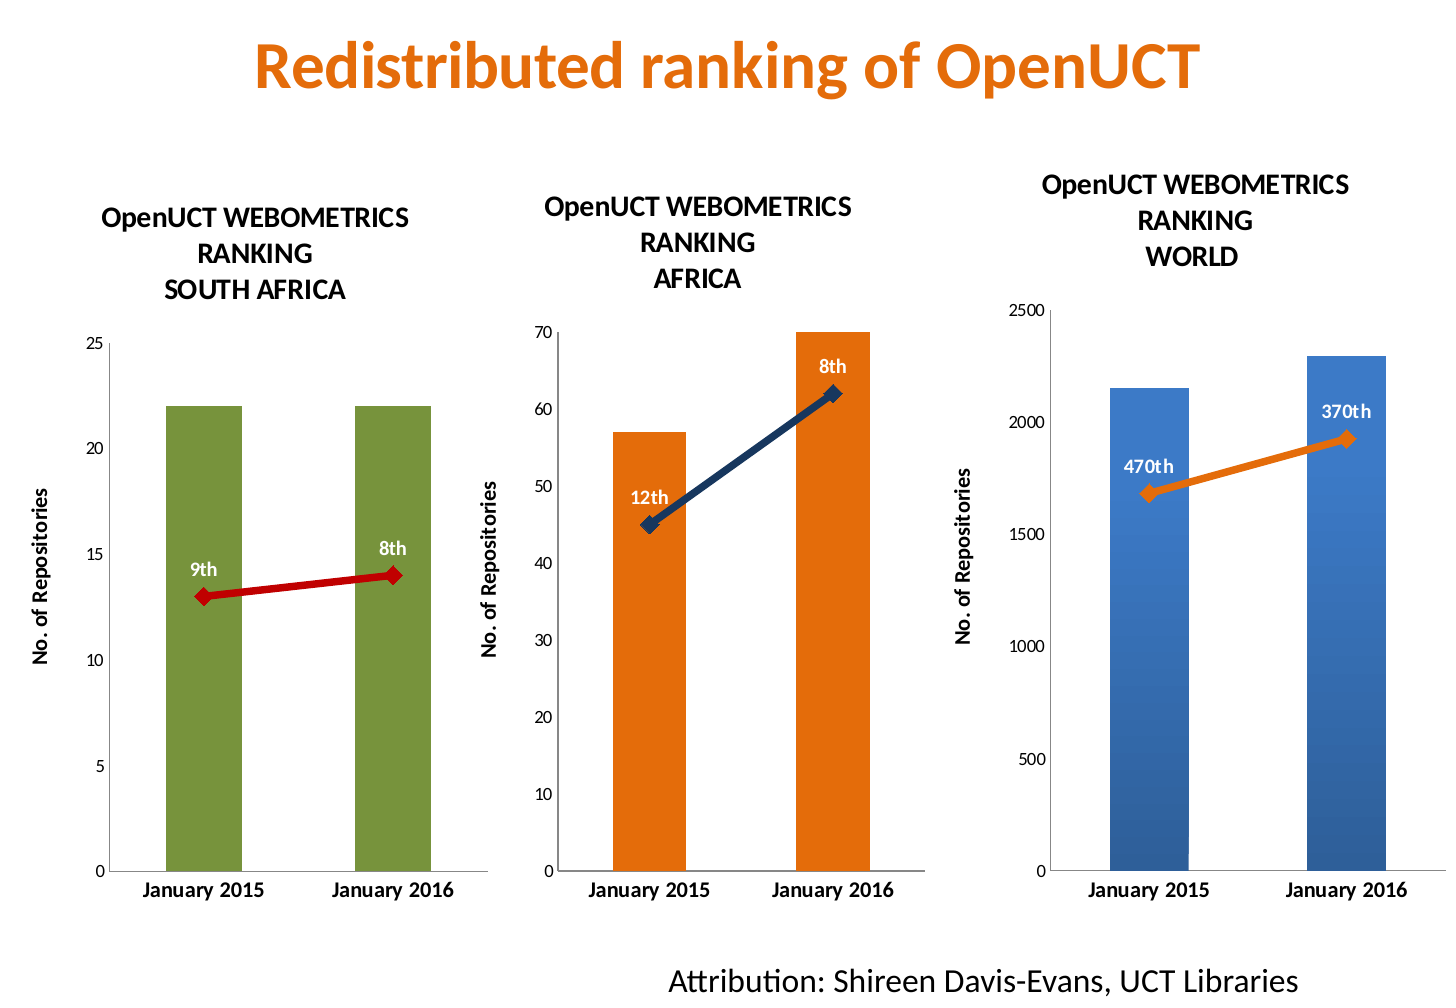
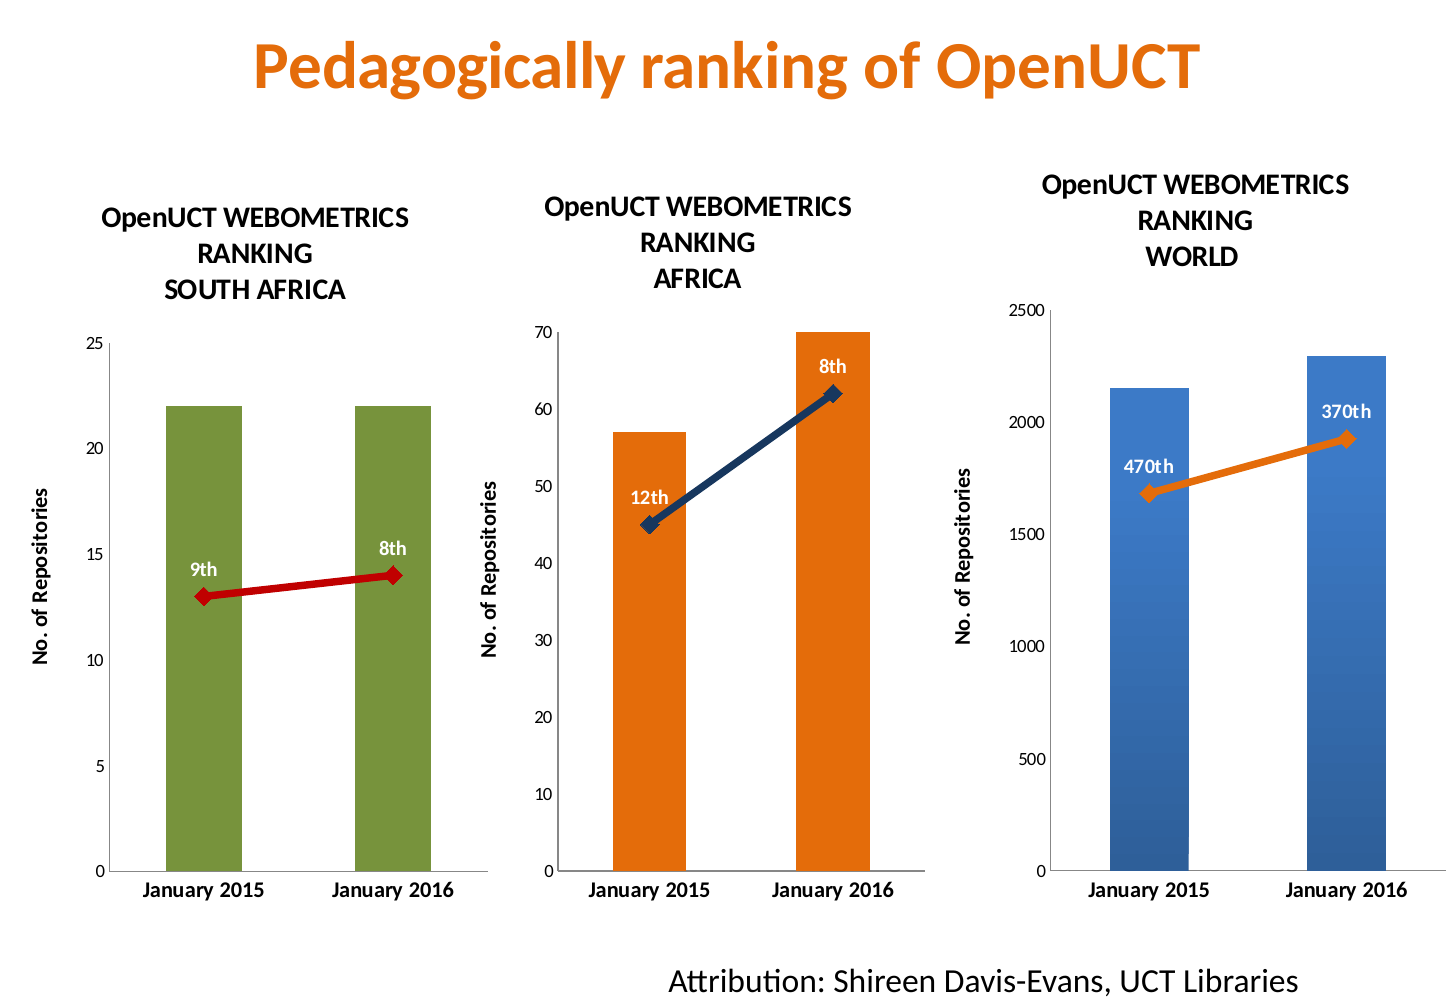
Redistributed: Redistributed -> Pedagogically (440, 66)
